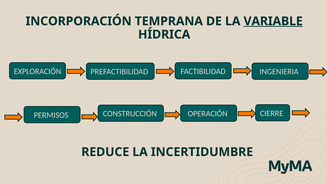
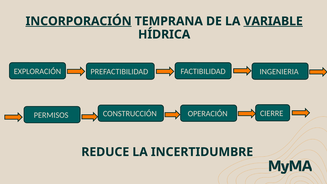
INCORPORACIÓN underline: none -> present (79, 21)
